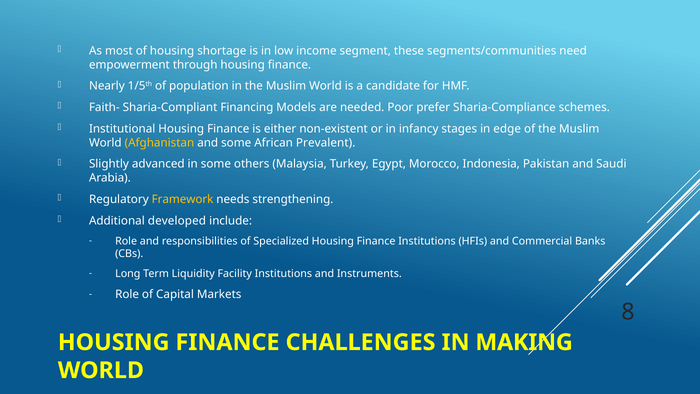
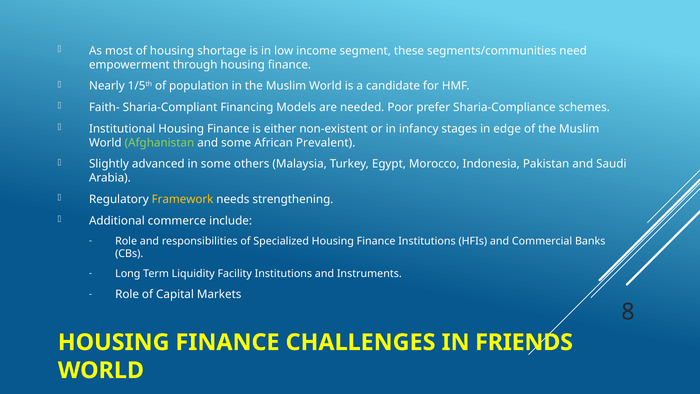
Afghanistan colour: yellow -> light green (159, 143)
developed: developed -> commerce (177, 221)
MAKING: MAKING -> FRIENDS (524, 342)
